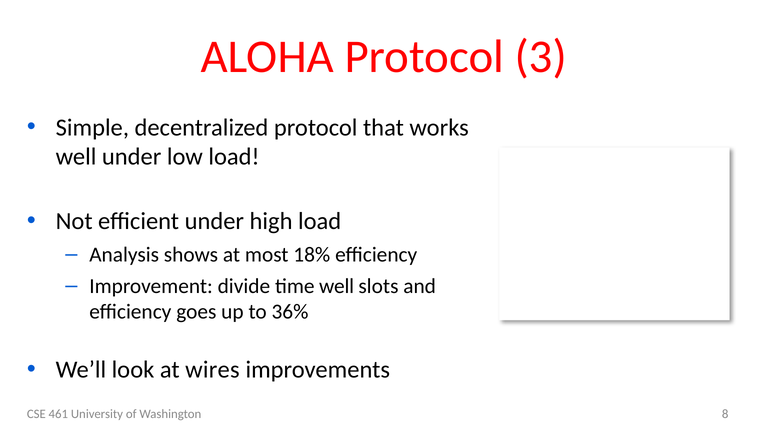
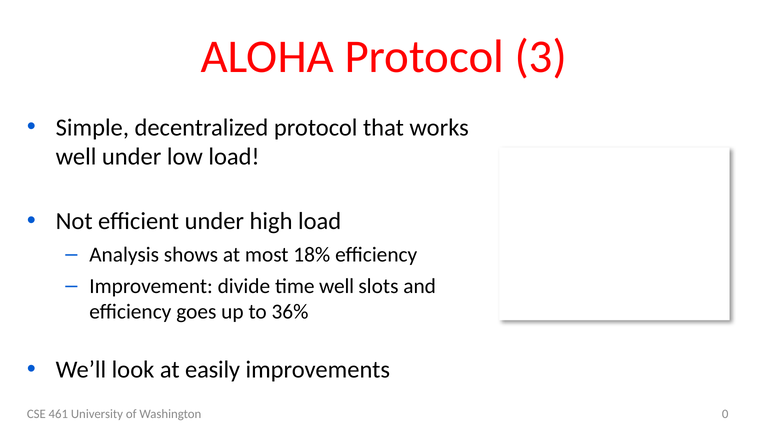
wires: wires -> easily (213, 370)
8: 8 -> 0 (725, 414)
